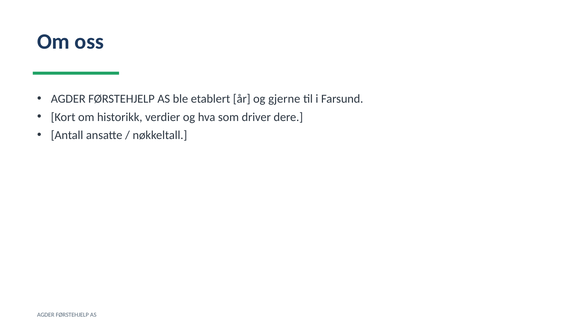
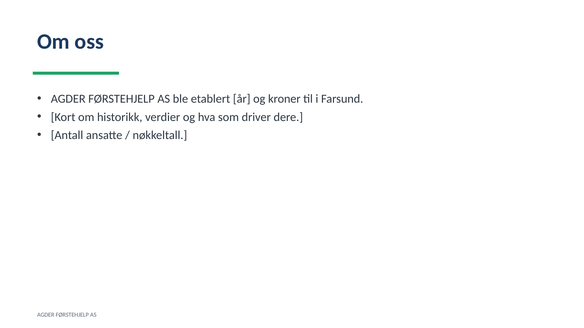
gjerne: gjerne -> kroner (284, 99)
